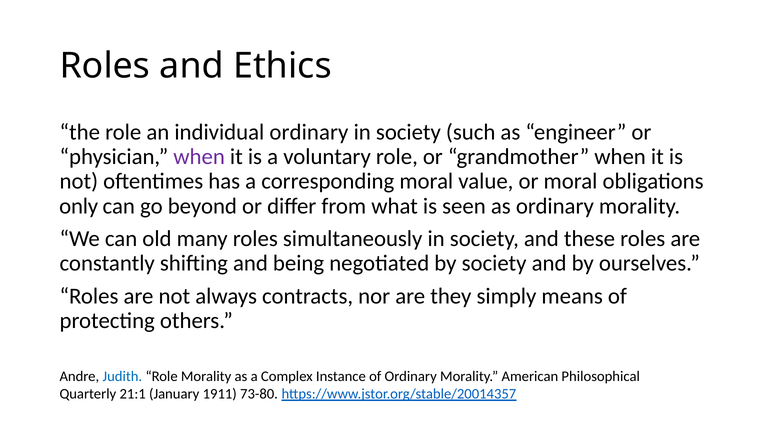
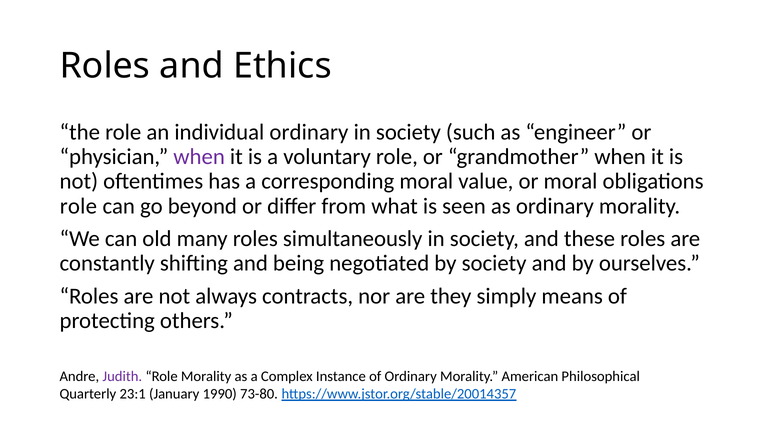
only: only -> role (78, 206)
Judith colour: blue -> purple (122, 376)
21:1: 21:1 -> 23:1 (133, 394)
1911: 1911 -> 1990 (220, 394)
